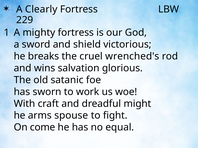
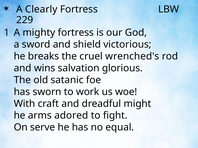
spouse: spouse -> adored (71, 116)
come: come -> serve (43, 128)
